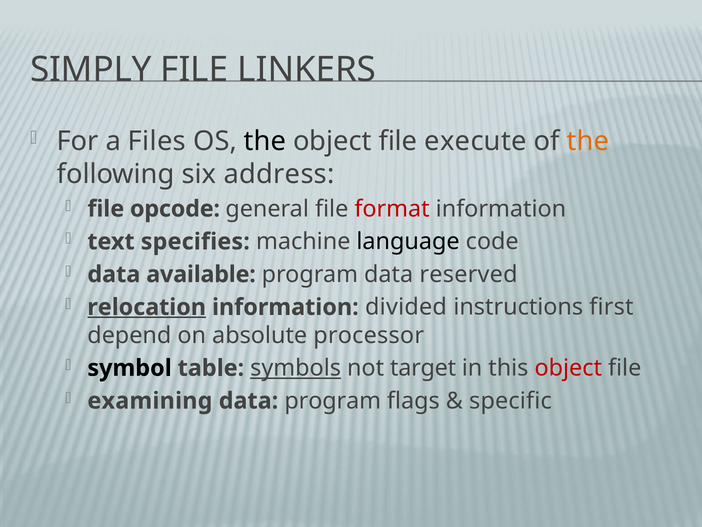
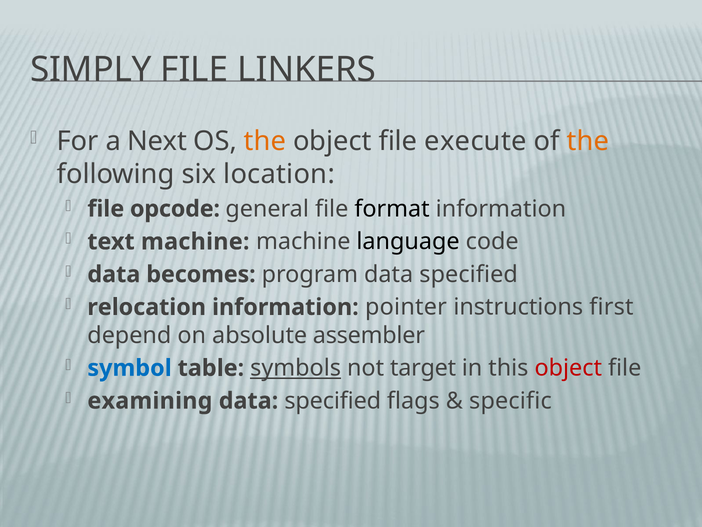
Files: Files -> Next (157, 141)
the colour: black -> orange (265, 141)
address: address -> location (279, 174)
format colour: red -> black (392, 209)
text specifies: specifies -> machine (195, 241)
available: available -> becomes (201, 274)
program data reserved: reserved -> specified (469, 274)
relocation underline: present -> none (147, 307)
divided: divided -> pointer (406, 307)
processor: processor -> assembler (369, 335)
symbol colour: black -> blue (130, 368)
program: program -> specified (333, 401)
